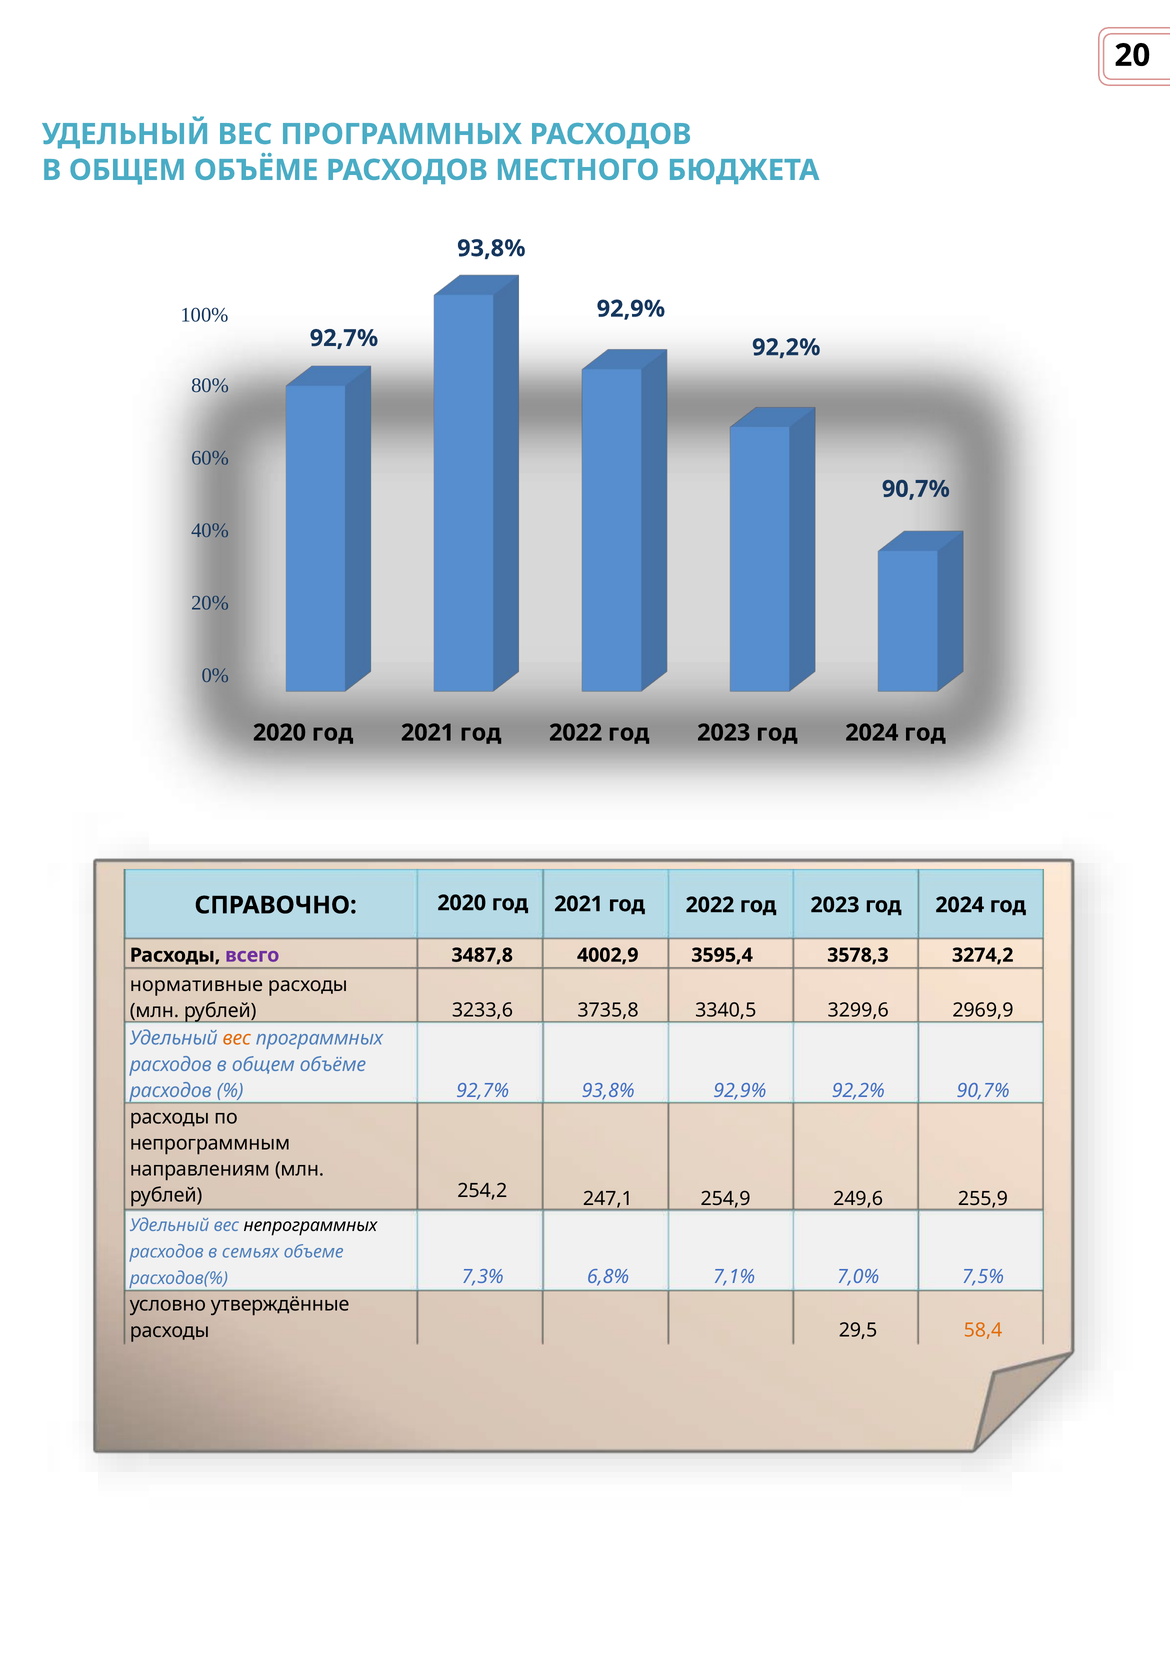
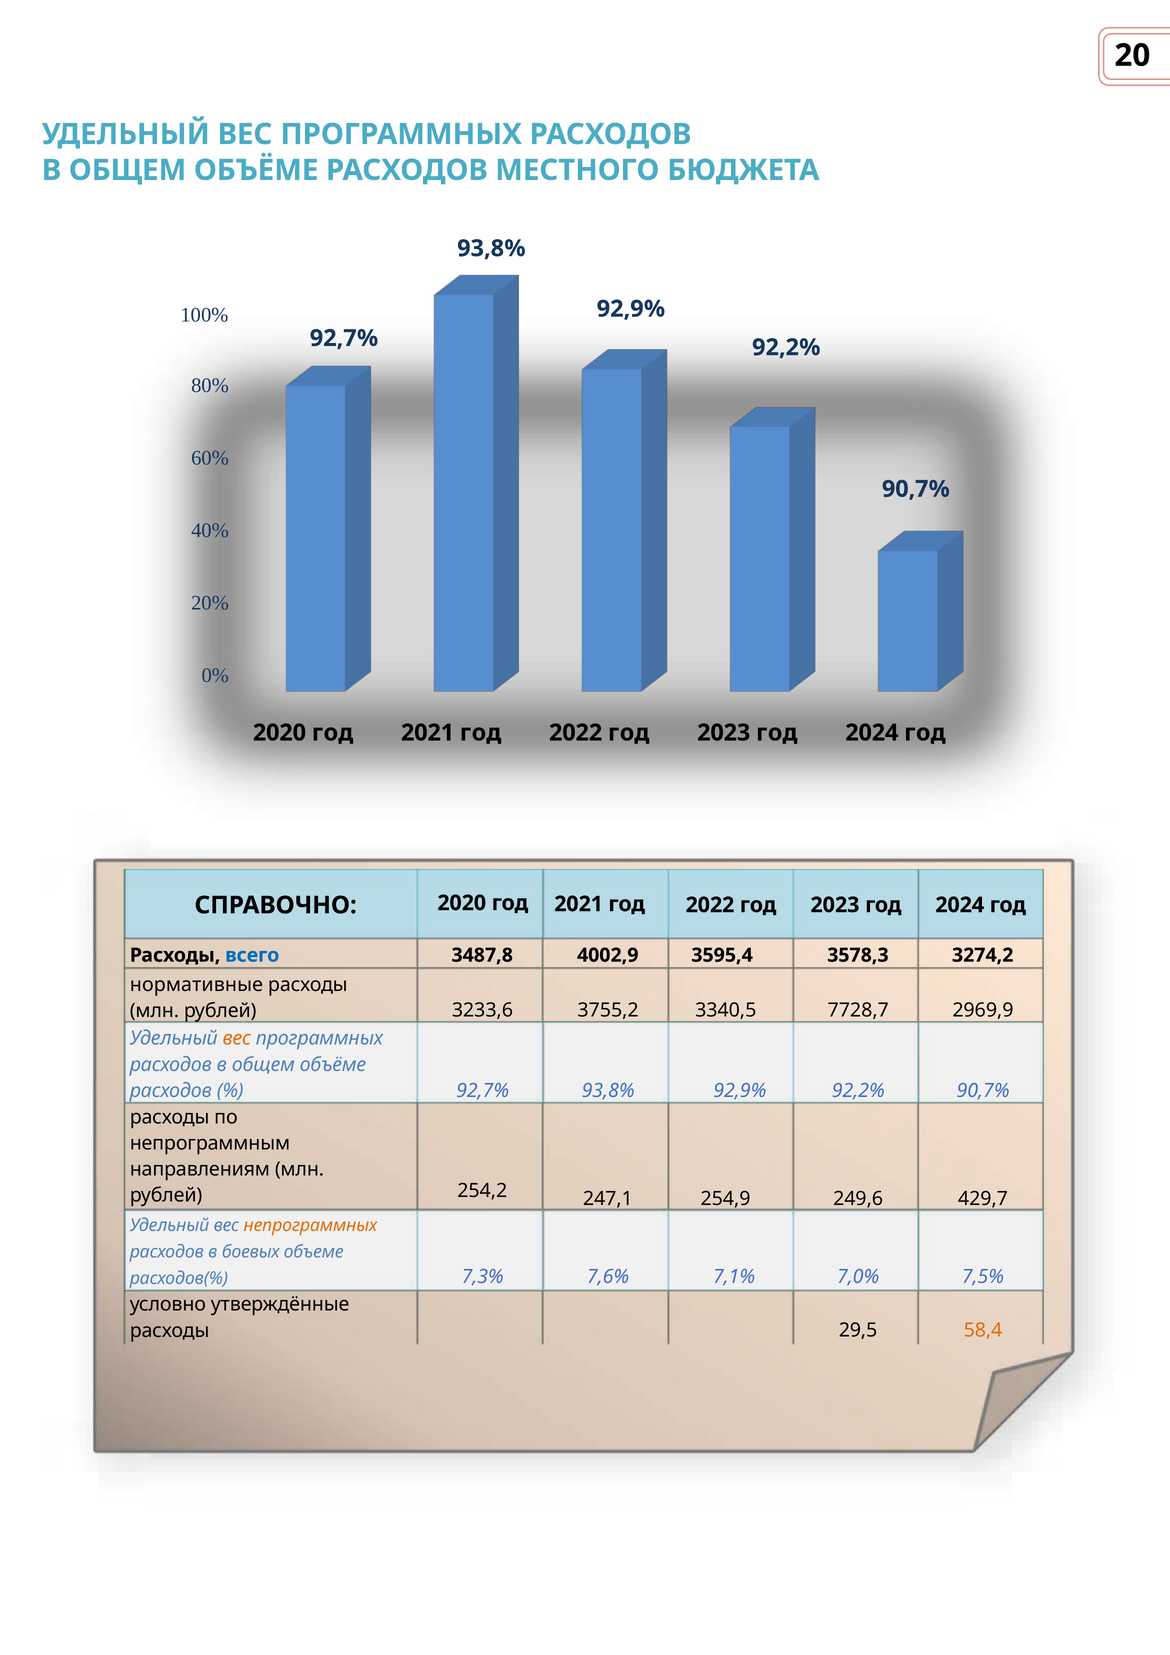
всего colour: purple -> blue (252, 956)
3735,8: 3735,8 -> 3755,2 (608, 1010)
3299,6: 3299,6 -> 7728,7 (858, 1010)
255,9: 255,9 -> 429,7 (983, 1199)
непрограммных colour: black -> orange (310, 1226)
семьях: семьях -> боевых (251, 1252)
6,8%: 6,8% -> 7,6% (608, 1278)
